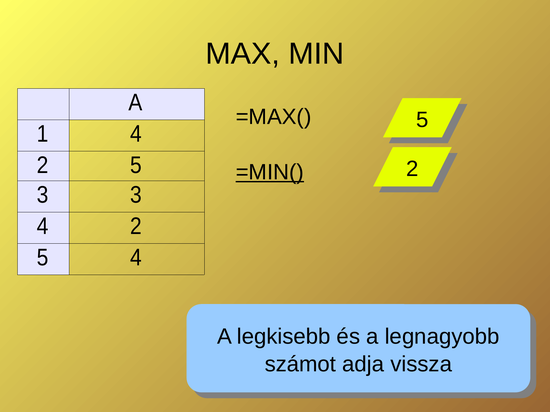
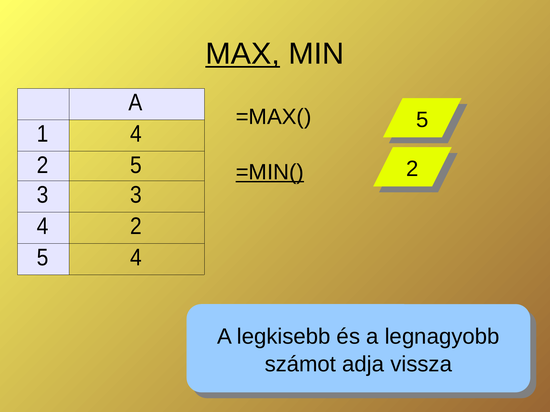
MAX underline: none -> present (243, 54)
